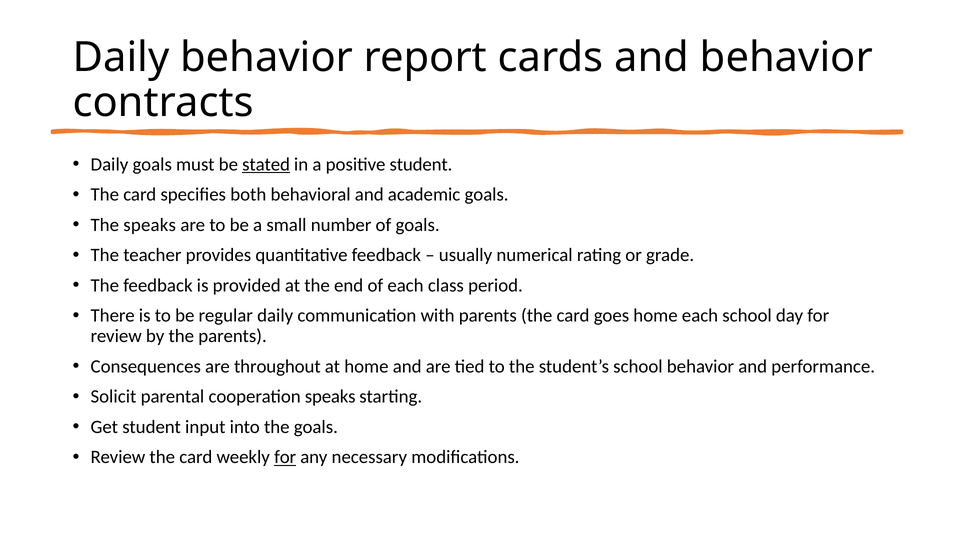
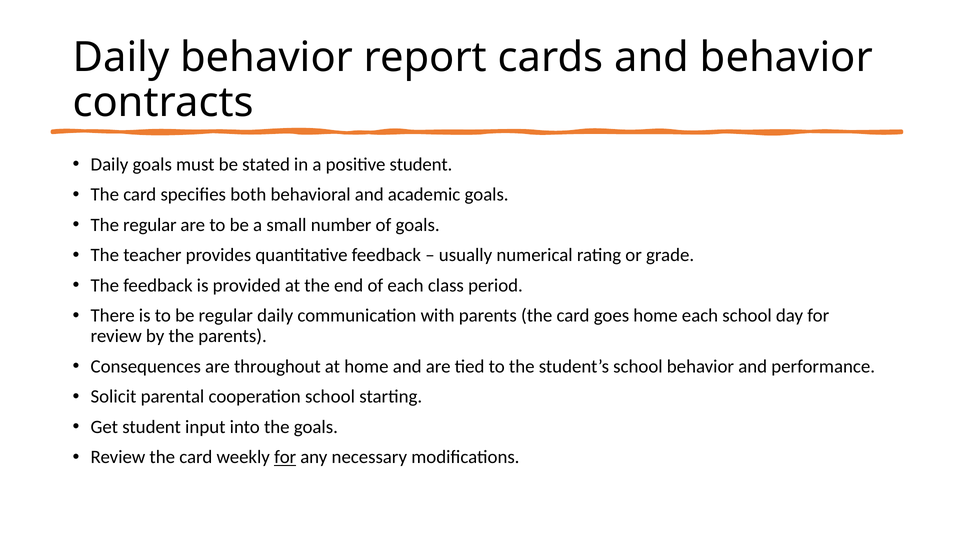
stated underline: present -> none (266, 165)
The speaks: speaks -> regular (150, 225)
cooperation speaks: speaks -> school (330, 397)
